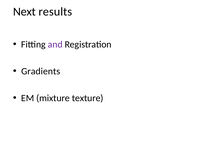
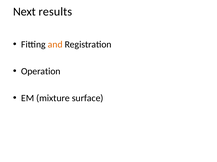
and colour: purple -> orange (55, 45)
Gradients: Gradients -> Operation (41, 72)
texture: texture -> surface (88, 99)
